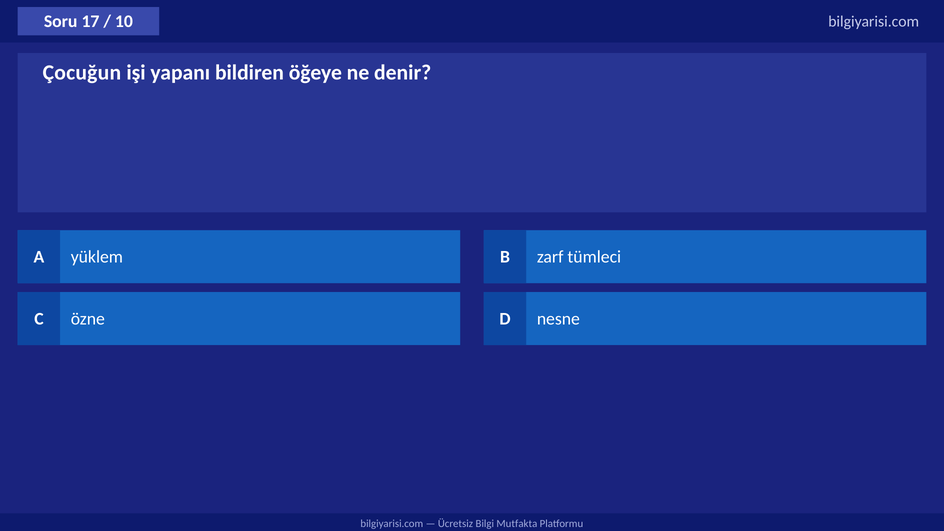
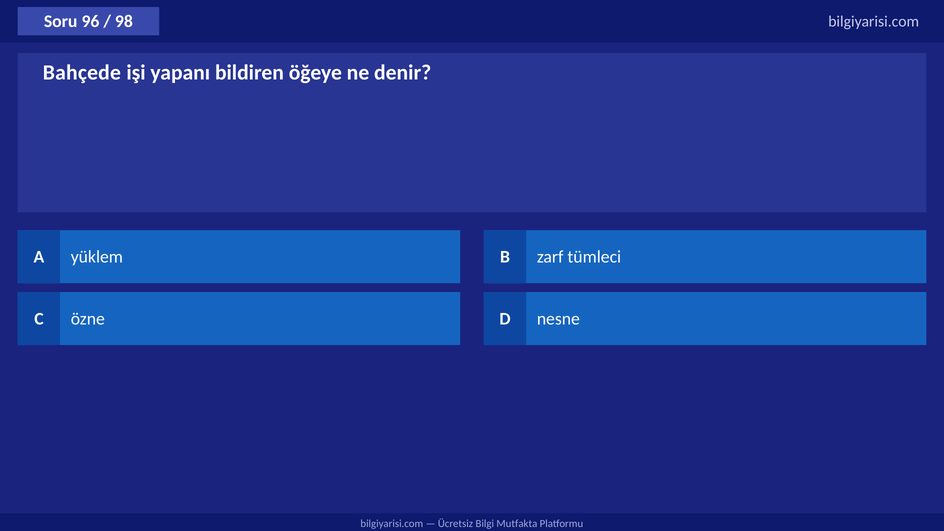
17: 17 -> 96 (90, 22)
10: 10 -> 98 (124, 22)
Çocuğun: Çocuğun -> Bahçede (82, 73)
